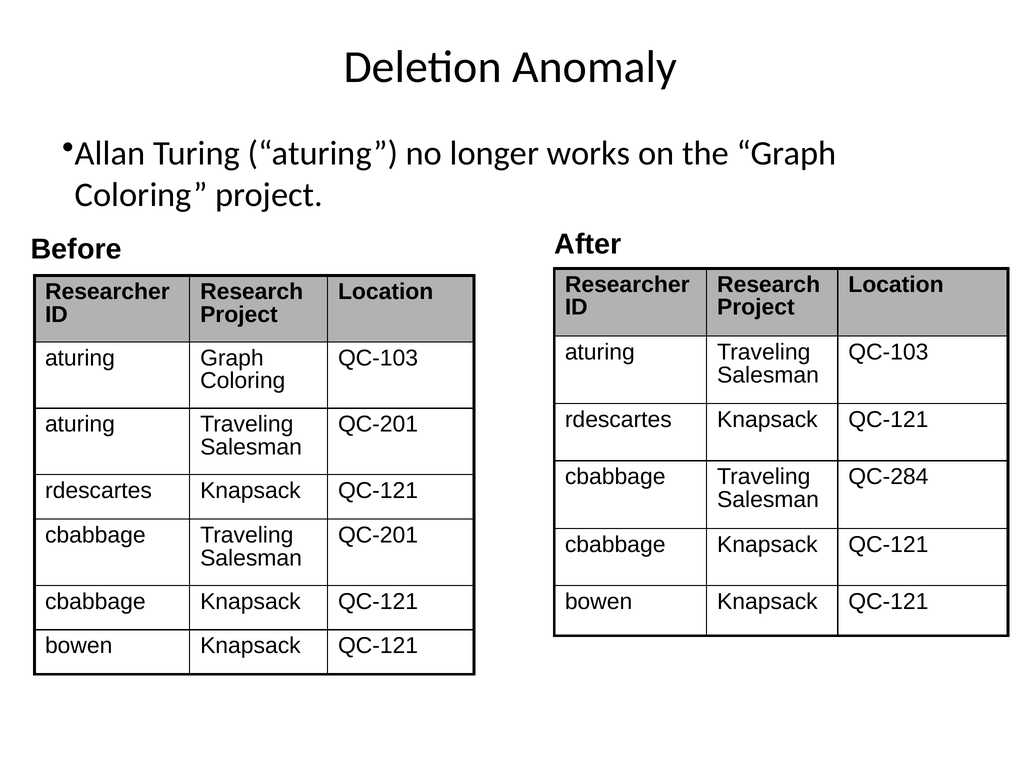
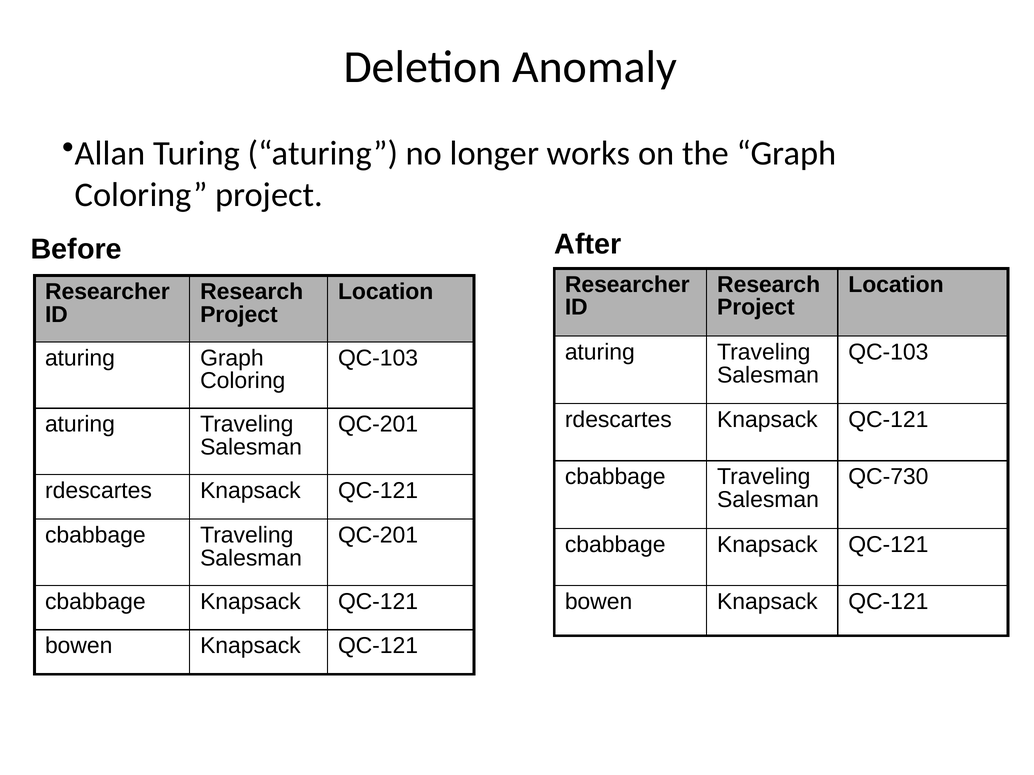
QC-284: QC-284 -> QC-730 (888, 477)
